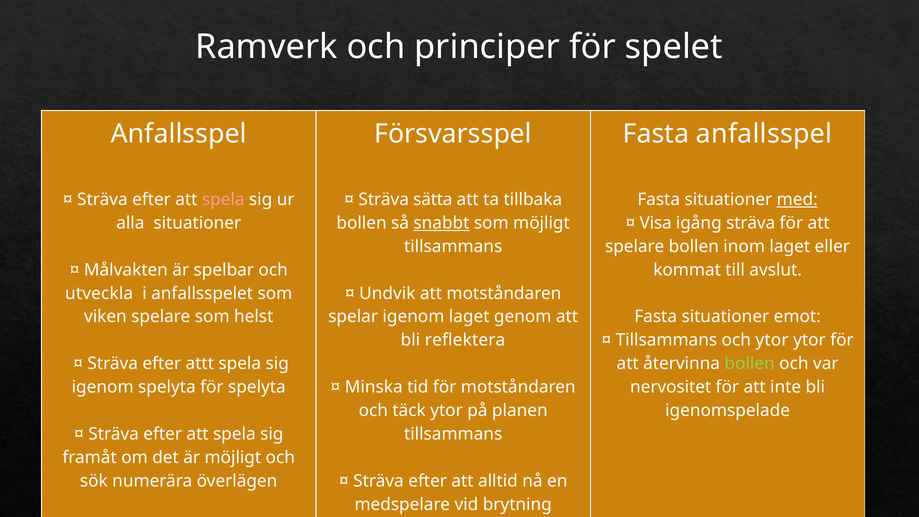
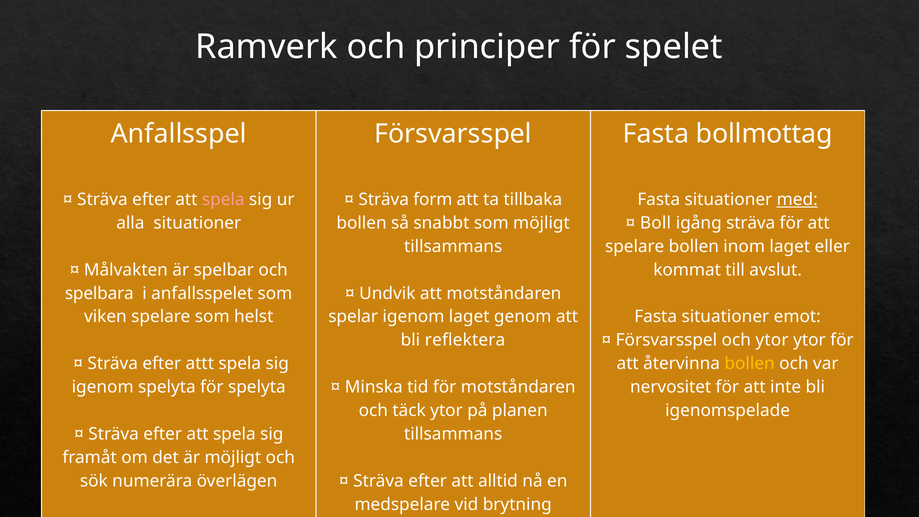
Fasta anfallsspel: anfallsspel -> bollmottag (764, 134)
sätta: sätta -> form (433, 200)
snabbt underline: present -> none (441, 223)
Visa: Visa -> Boll (655, 223)
utveckla: utveckla -> spelbara (99, 293)
Tillsammans: Tillsammans -> Försvarsspel (666, 340)
bollen colour: light green -> yellow (750, 364)
